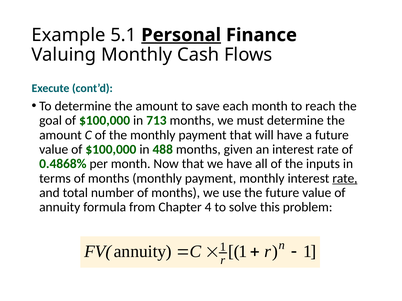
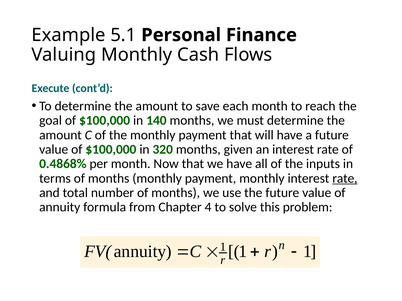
Personal underline: present -> none (181, 35)
713: 713 -> 140 (156, 121)
488: 488 -> 320 (163, 150)
